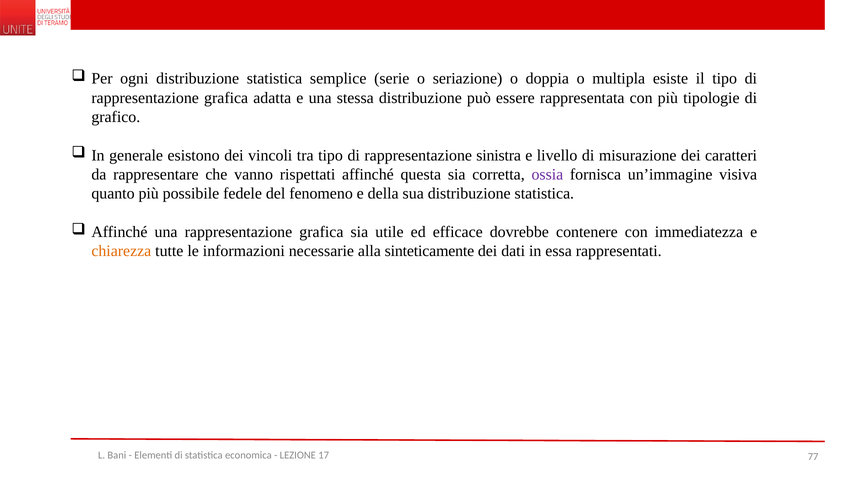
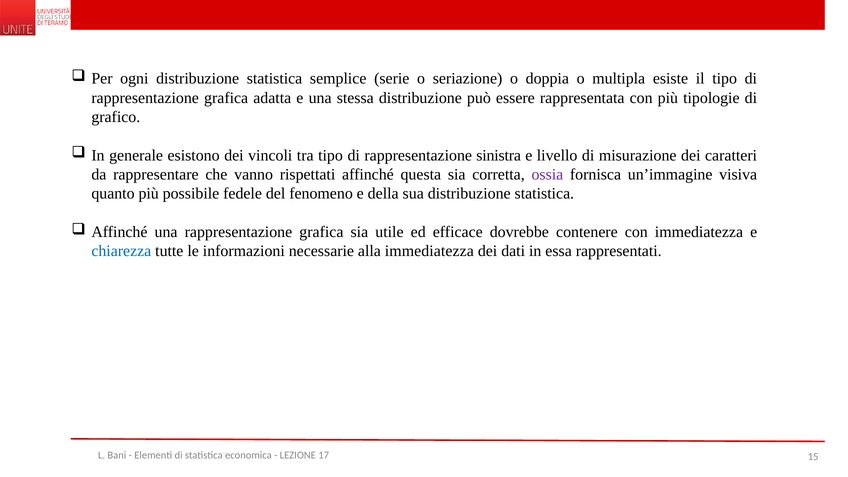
chiarezza colour: orange -> blue (121, 251)
alla sinteticamente: sinteticamente -> immediatezza (429, 251)
77: 77 -> 15 (813, 457)
